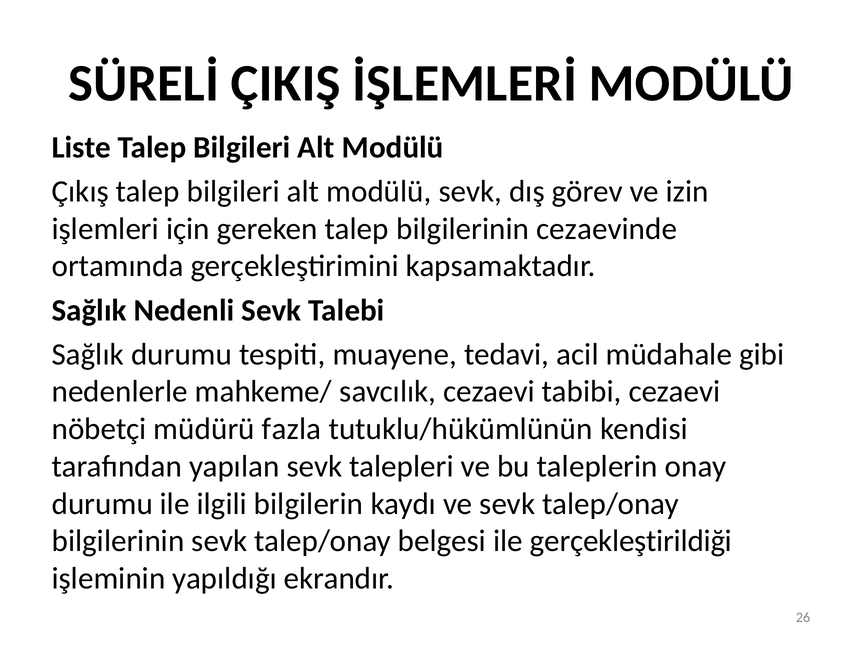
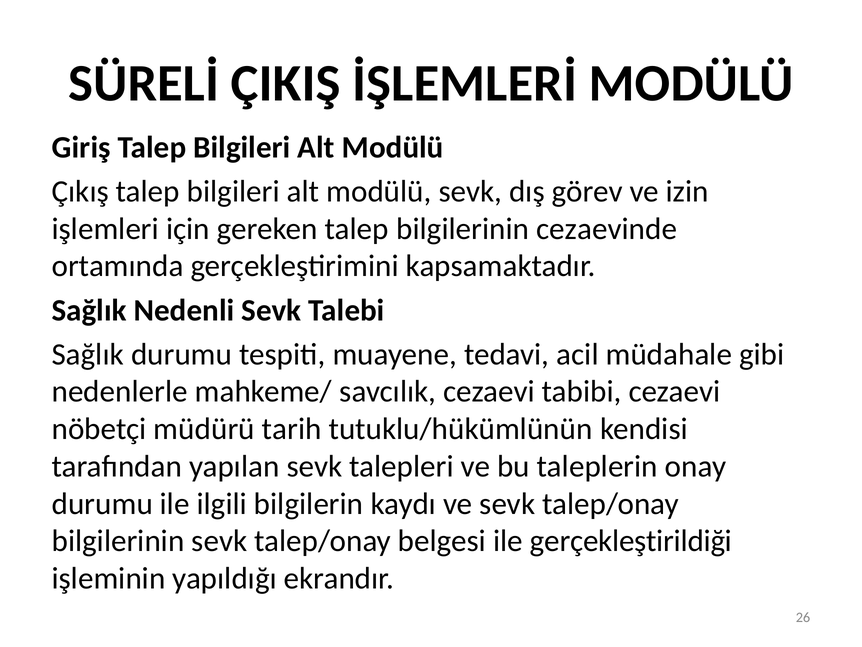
Liste: Liste -> Giriş (81, 147)
fazla: fazla -> tarih (292, 429)
